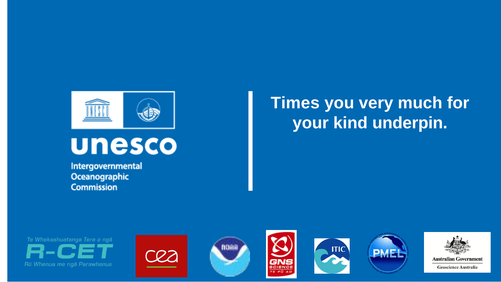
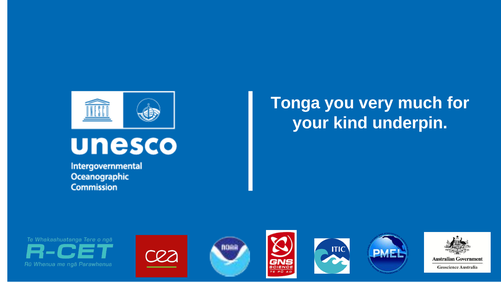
Times: Times -> Tonga (295, 103)
